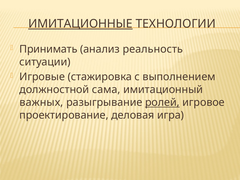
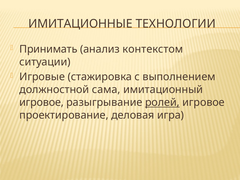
ИМИТАЦИОННЫЕ underline: present -> none (80, 24)
реальность: реальность -> контекстом (153, 49)
важных: важных -> игровое (42, 102)
